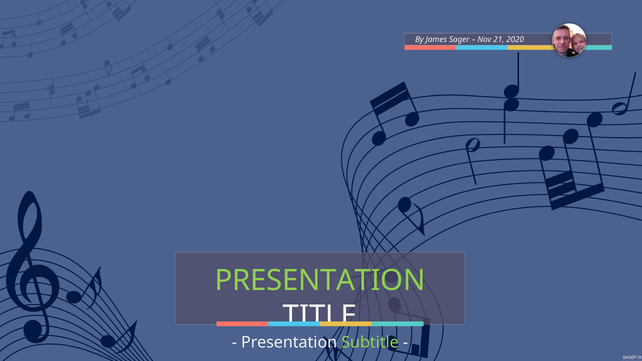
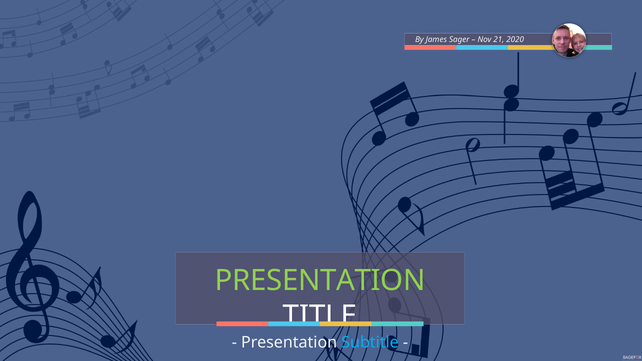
Subtitle colour: light green -> light blue (370, 342)
